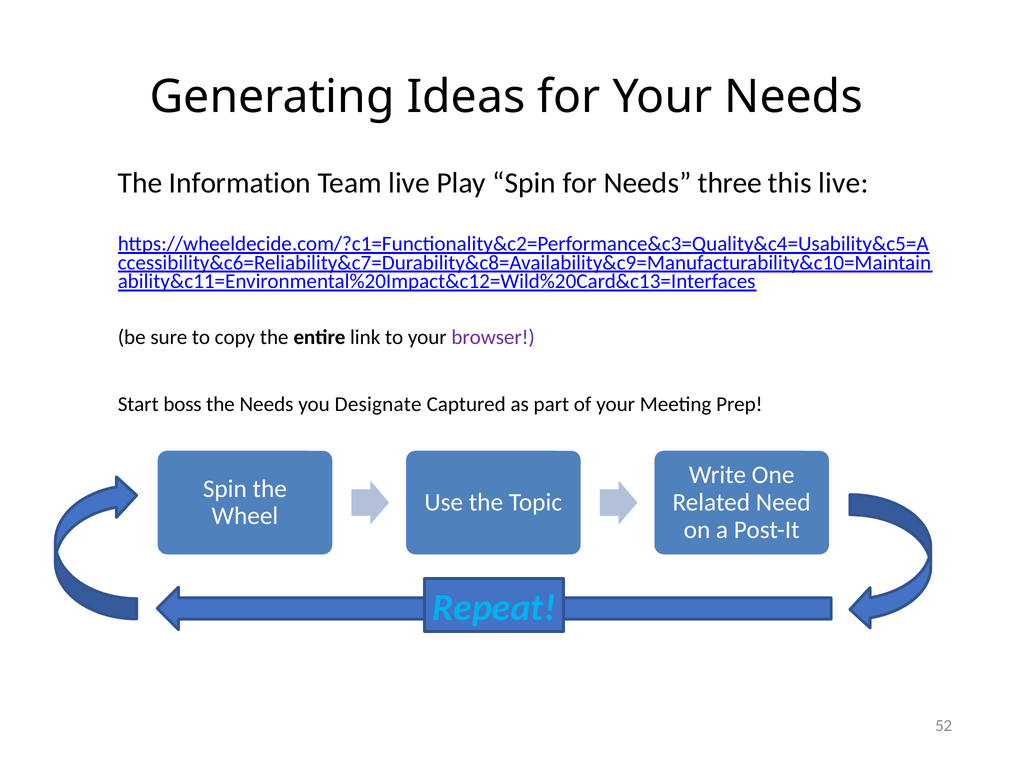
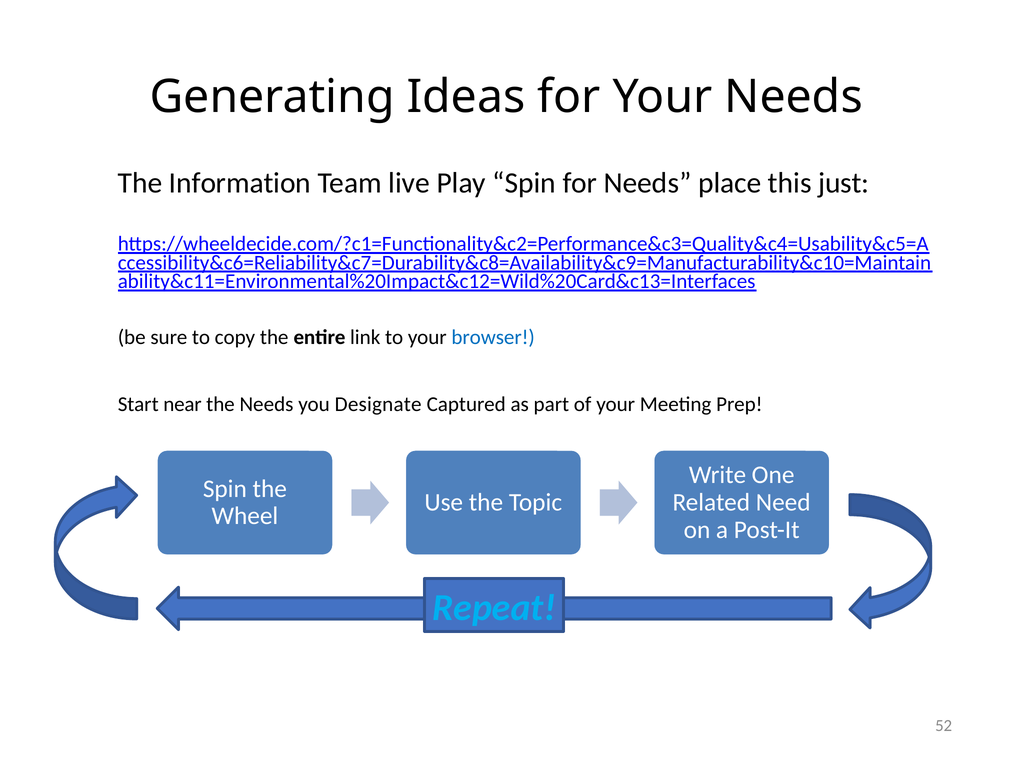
three: three -> place (730, 183)
this live: live -> just (844, 183)
browser colour: purple -> blue (493, 337)
boss: boss -> near (183, 404)
